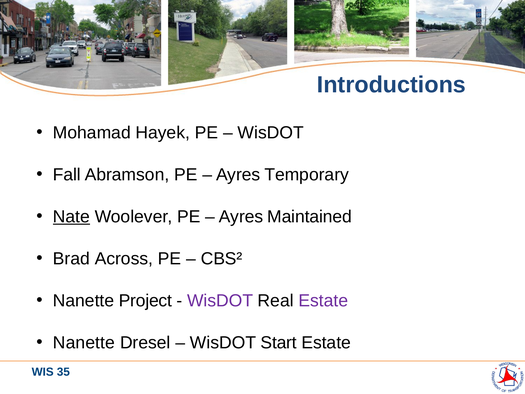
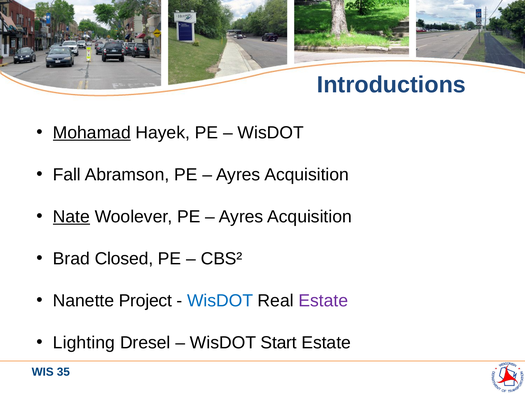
Mohamad underline: none -> present (92, 133)
Temporary: Temporary -> Acquisition (307, 175)
Maintained: Maintained -> Acquisition (310, 217)
Across: Across -> Closed (124, 259)
WisDOT colour: purple -> blue (220, 301)
Nanette: Nanette -> Lighting (84, 343)
